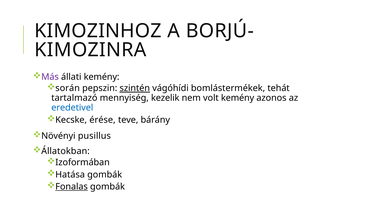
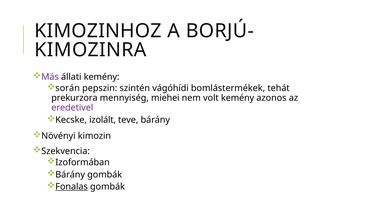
szintén underline: present -> none (135, 88)
tartalmazó: tartalmazó -> prekurzora (74, 98)
kezelik: kezelik -> miehei (165, 98)
eredetivel colour: blue -> purple (72, 107)
érése: érése -> izolált (103, 120)
pusillus: pusillus -> kimozin (94, 136)
Állatokban: Állatokban -> Szekvencia (66, 151)
Hatása: Hatása -> Bárány (70, 174)
